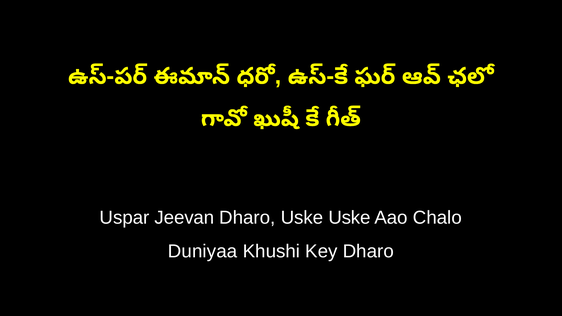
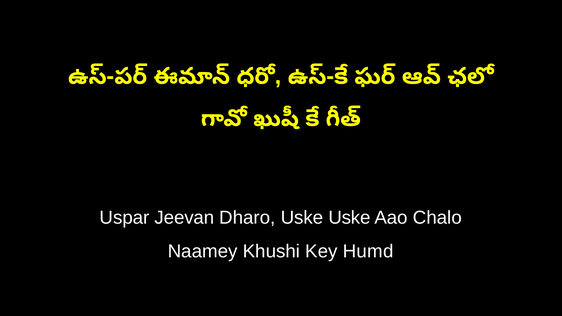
Duniyaa: Duniyaa -> Naamey (203, 251)
Key Dharo: Dharo -> Humd (368, 251)
